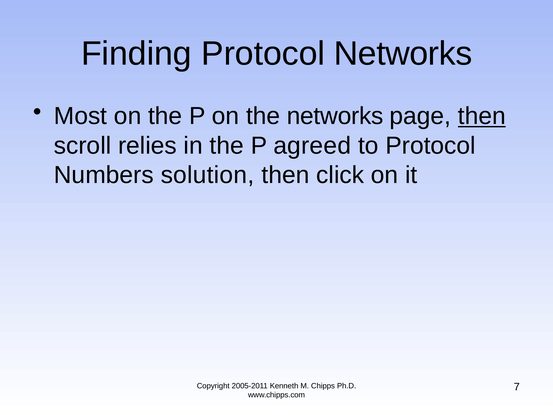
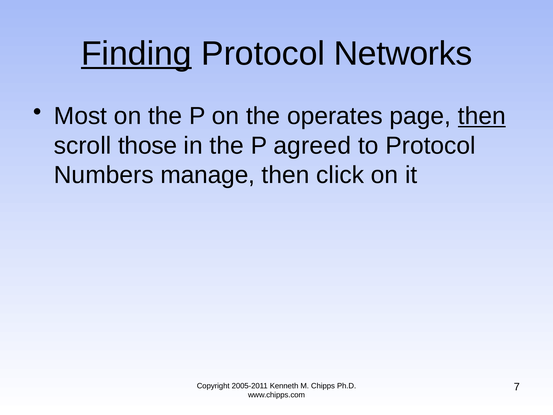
Finding underline: none -> present (136, 54)
the networks: networks -> operates (335, 116)
relies: relies -> those (148, 146)
solution: solution -> manage (208, 175)
